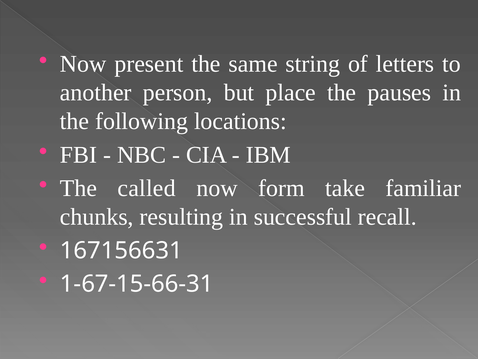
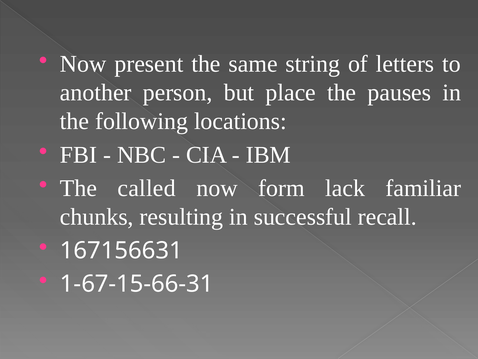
take: take -> lack (345, 188)
